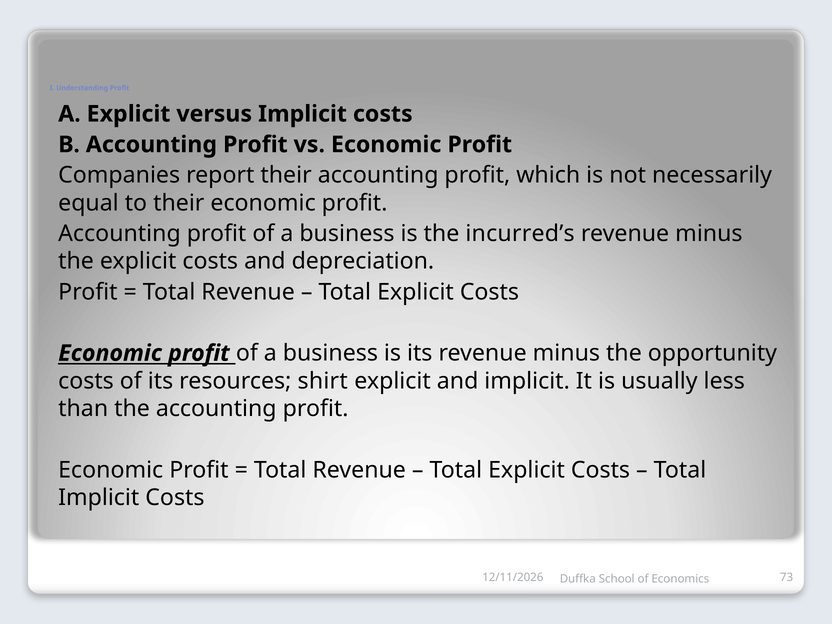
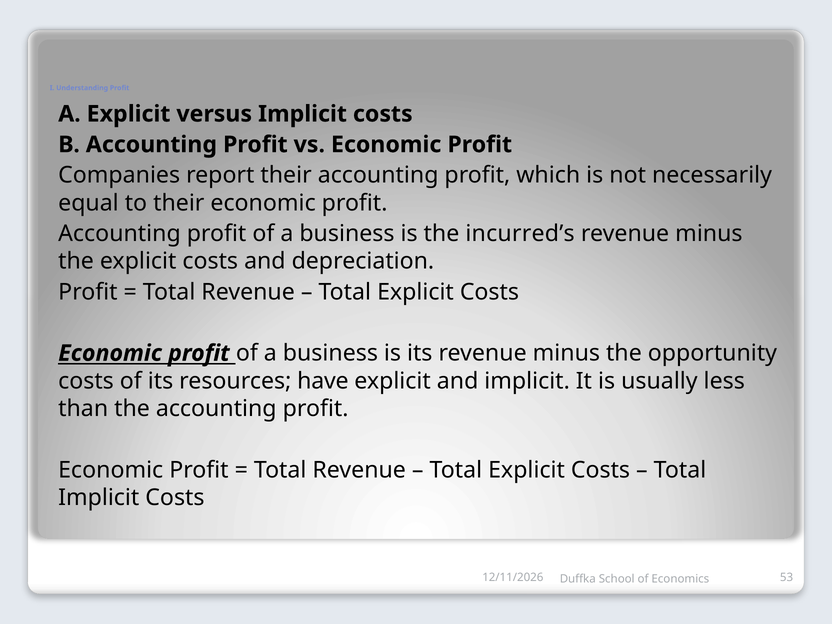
shirt: shirt -> have (323, 381)
73: 73 -> 53 (787, 577)
